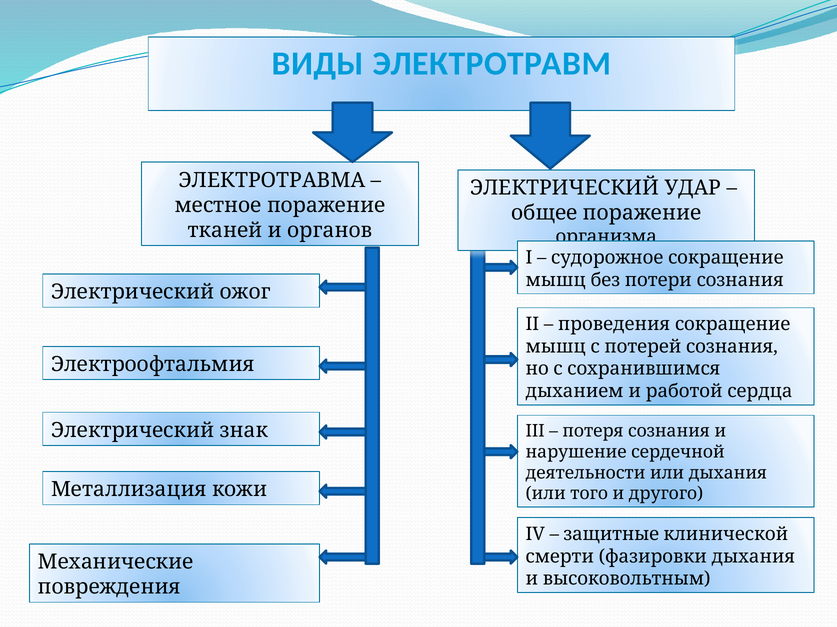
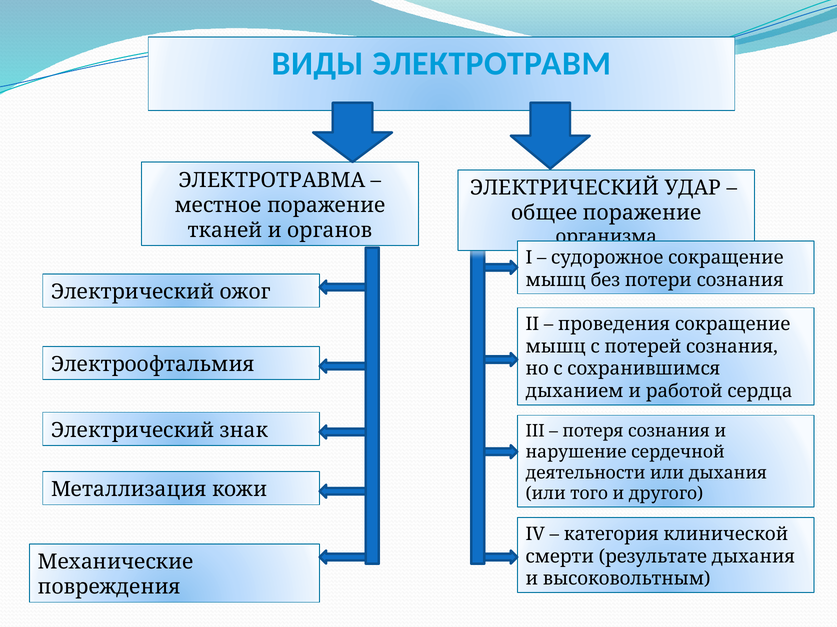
защитные: защитные -> категория (611, 535)
фазировки: фазировки -> результате (653, 557)
